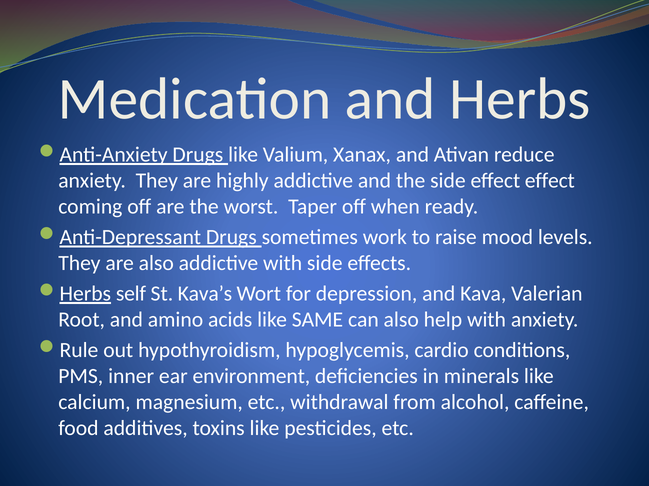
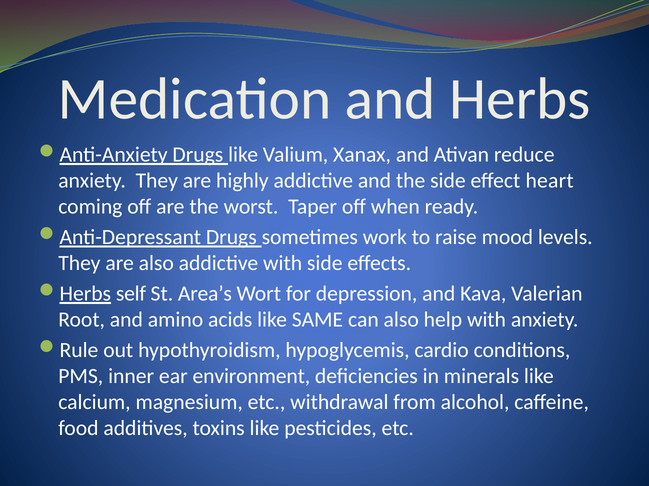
effect effect: effect -> heart (550, 181)
Kava’s: Kava’s -> Area’s (205, 294)
